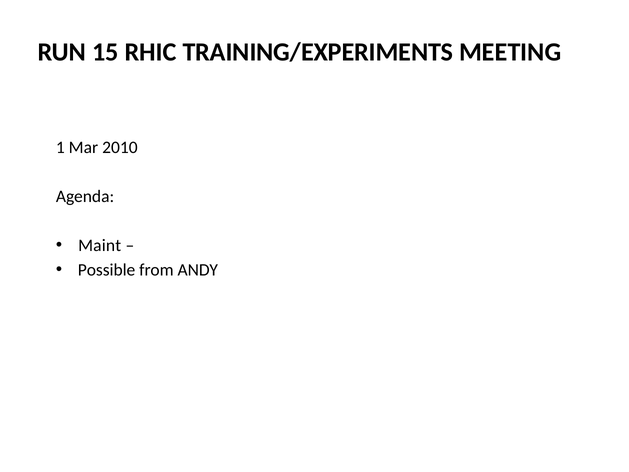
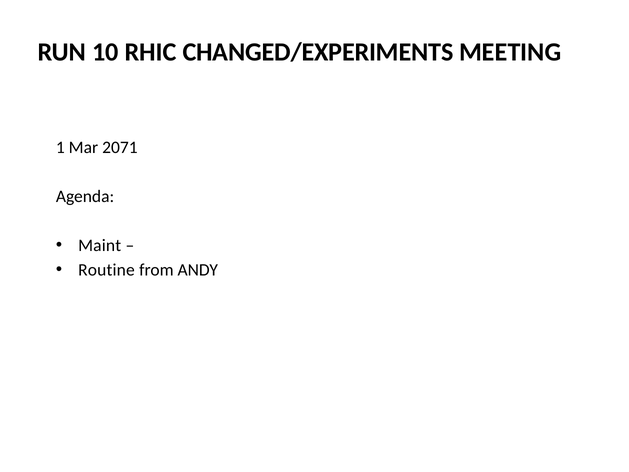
15: 15 -> 10 (105, 52)
TRAINING/EXPERIMENTS: TRAINING/EXPERIMENTS -> CHANGED/EXPERIMENTS (318, 52)
2010: 2010 -> 2071 (120, 147)
Possible: Possible -> Routine (106, 270)
